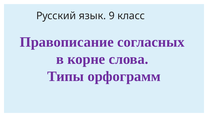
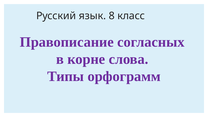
9: 9 -> 8 (112, 16)
